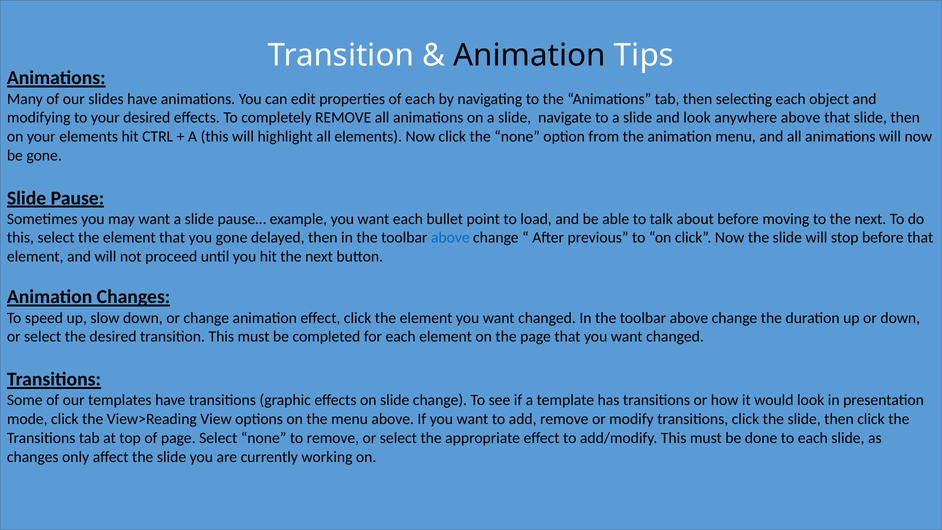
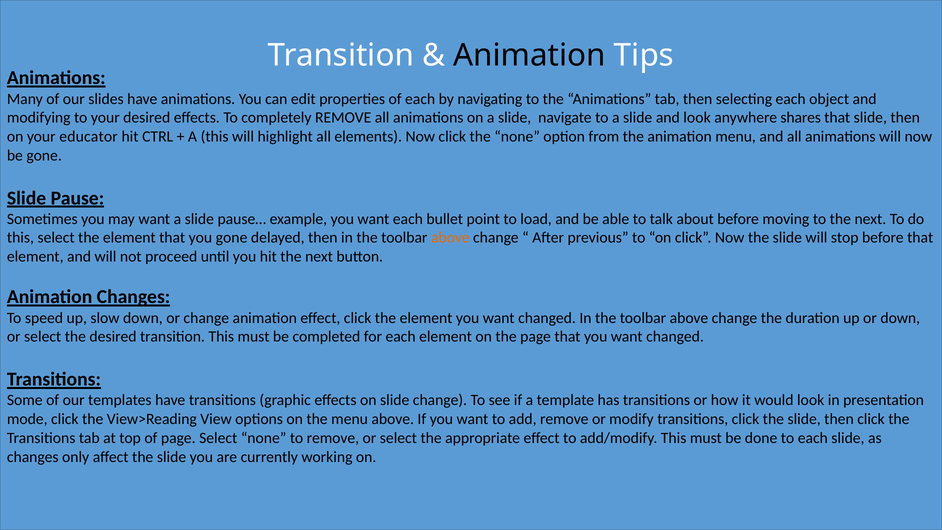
anywhere above: above -> shares (801, 118)
your elements: elements -> educator (89, 137)
above colour: blue -> orange (450, 238)
